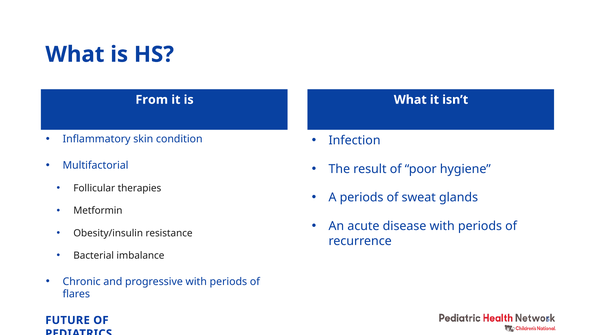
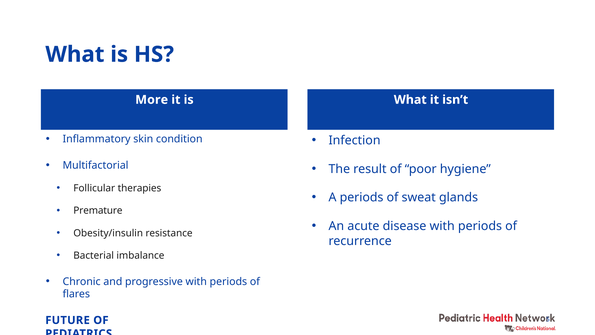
From: From -> More (152, 100)
Metformin: Metformin -> Premature (98, 210)
